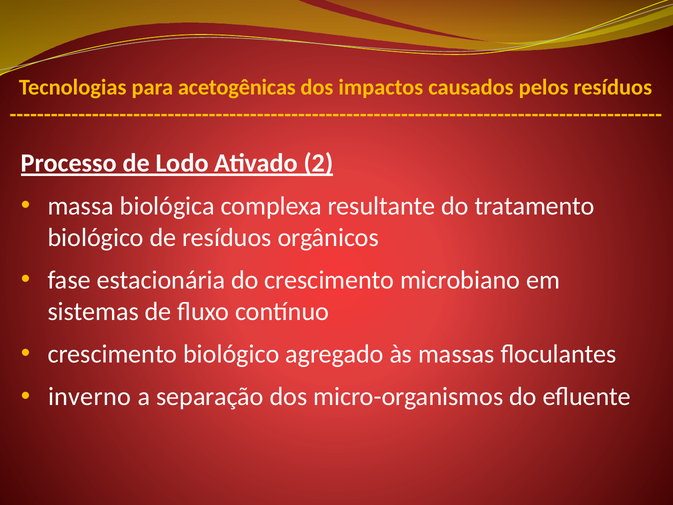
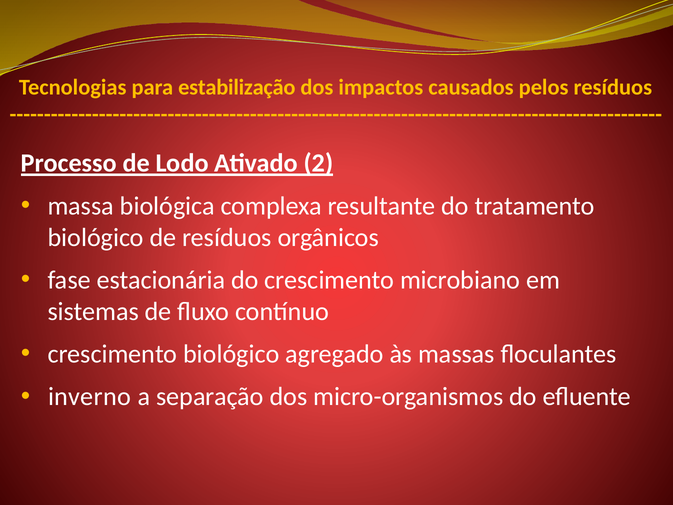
acetogênicas: acetogênicas -> estabilização (237, 87)
